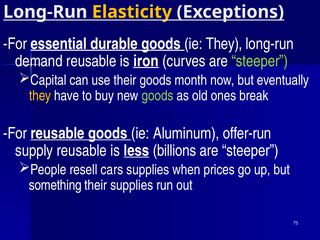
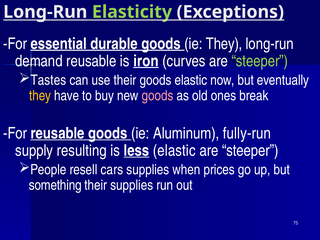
Elasticity colour: yellow -> light green (132, 12)
Capital: Capital -> Tastes (48, 80)
goods month: month -> elastic (191, 80)
goods colour: light green -> pink (157, 96)
offer-run: offer-run -> fully-run (247, 133)
supply reusable: reusable -> resulting (82, 151)
less billions: billions -> elastic (174, 151)
